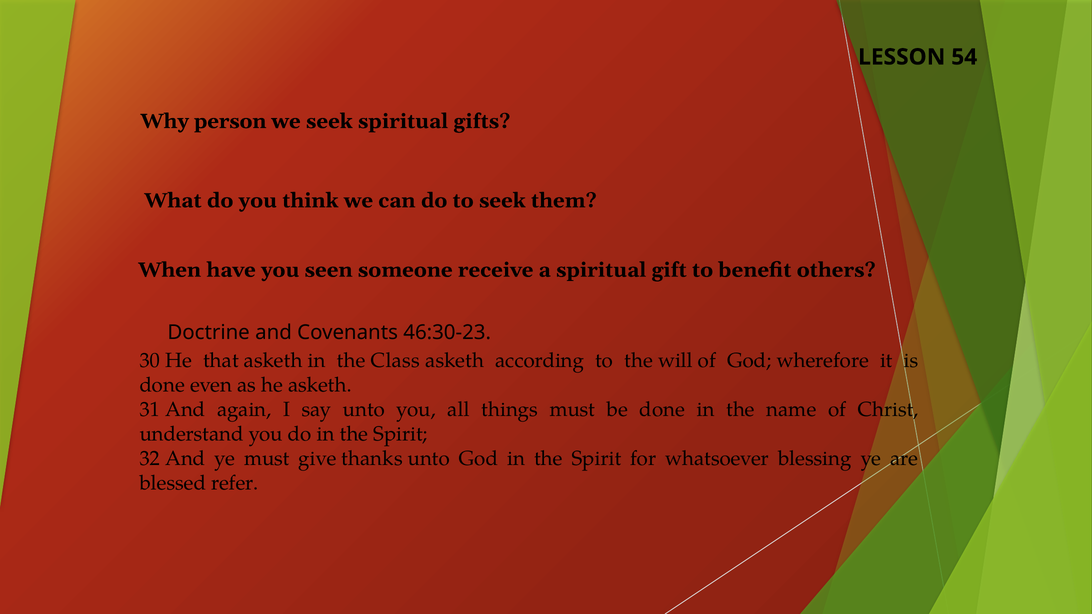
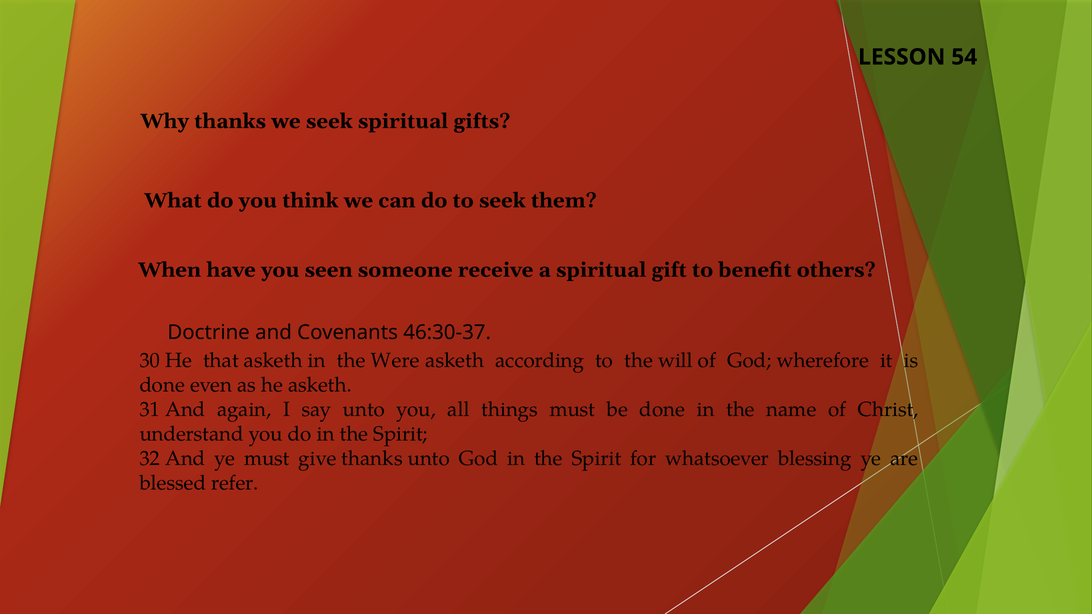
Why person: person -> thanks (230, 121)
46:30-23: 46:30-23 -> 46:30-37 (447, 333)
Class: Class -> Were (395, 361)
